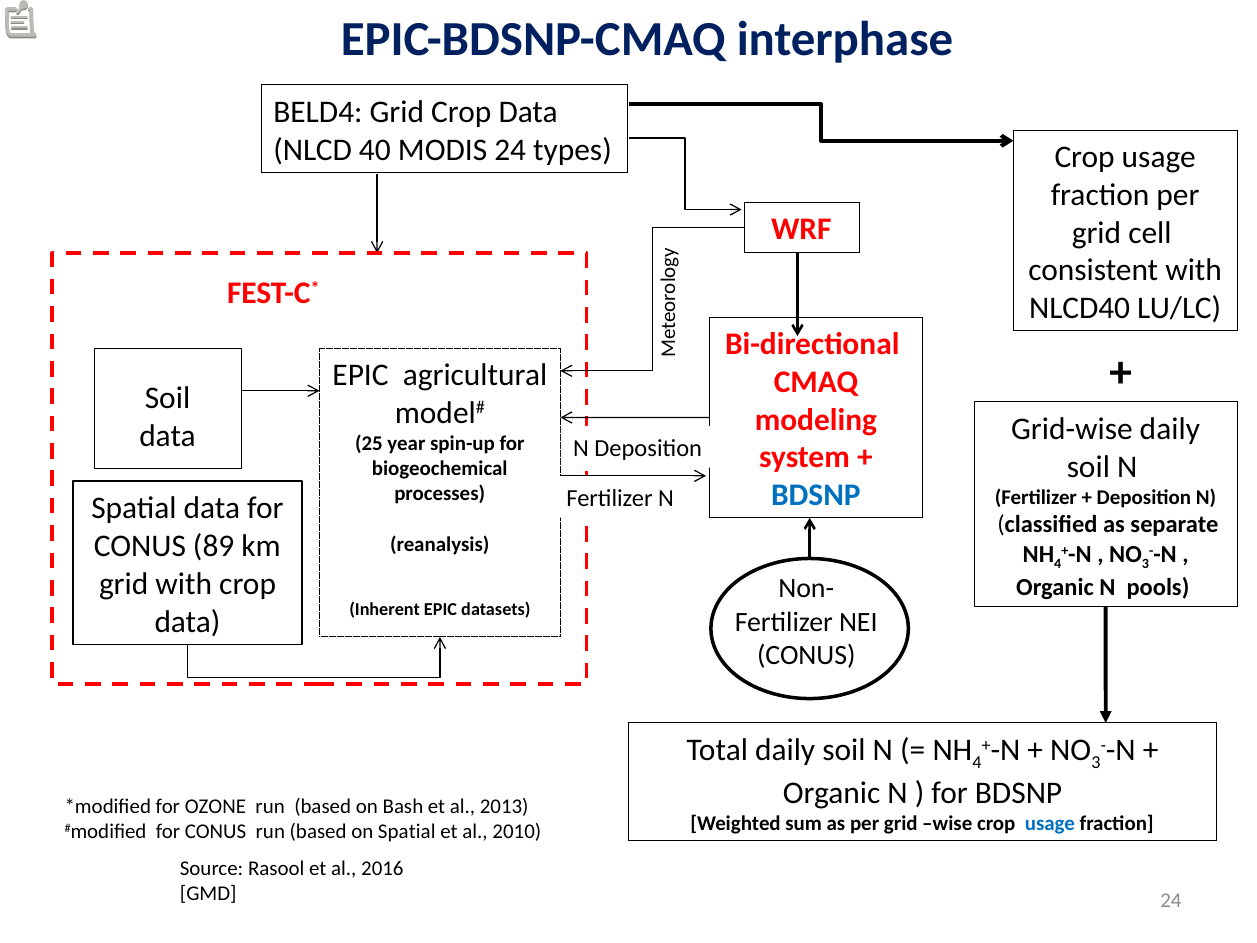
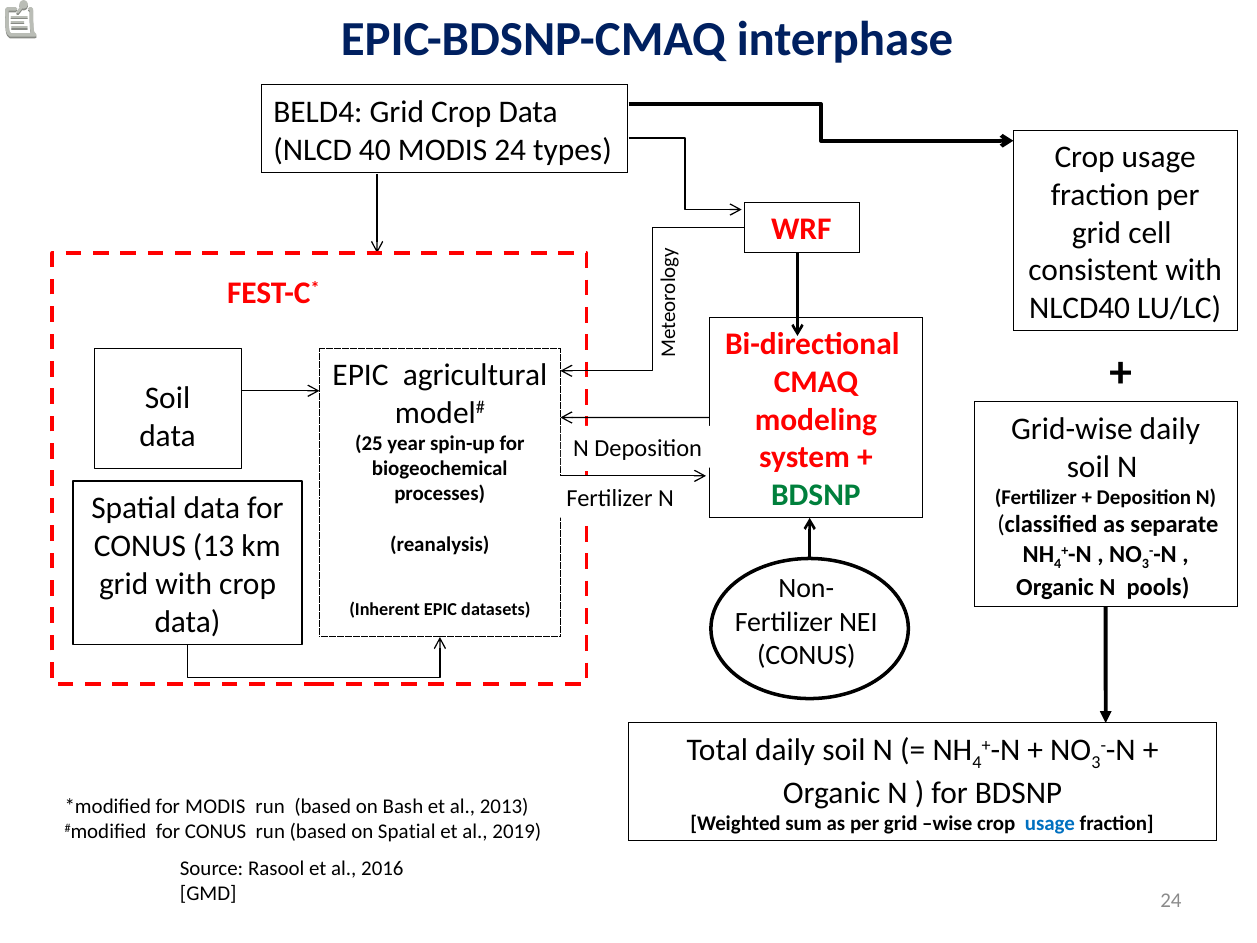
BDSNP colour: blue -> green (816, 495)
89: 89 -> 13 (214, 546)
for OZONE: OZONE -> MODIS (215, 806)
2010: 2010 -> 2019 (517, 832)
